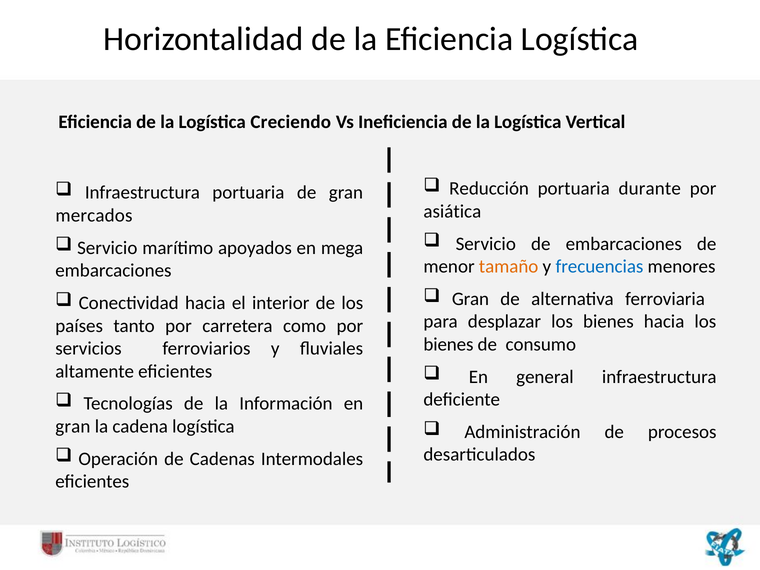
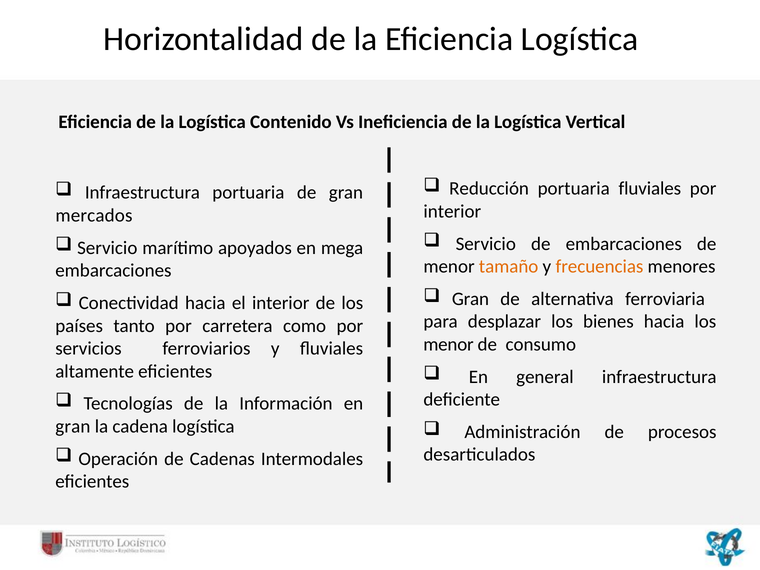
Creciendo: Creciendo -> Contenido (291, 122)
portuaria durante: durante -> fluviales (650, 189)
asiática: asiática -> interior (452, 211)
frecuencias colour: blue -> orange (599, 267)
bienes: bienes -> menor (448, 344)
